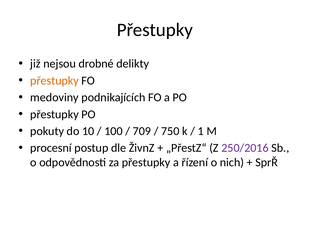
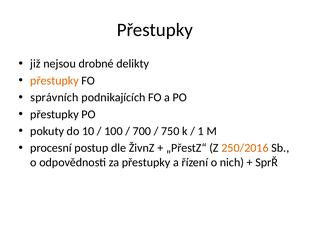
medoviny: medoviny -> správních (54, 98)
709: 709 -> 700 (142, 131)
250/2016 colour: purple -> orange (245, 148)
